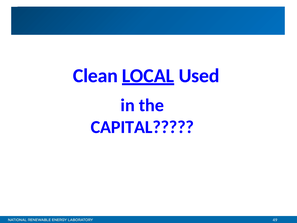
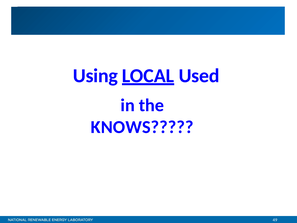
Clean: Clean -> Using (95, 76)
CAPITAL: CAPITAL -> KNOWS (142, 127)
